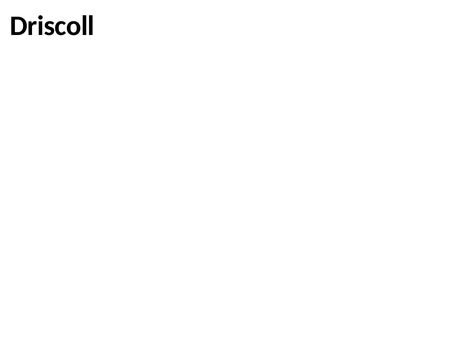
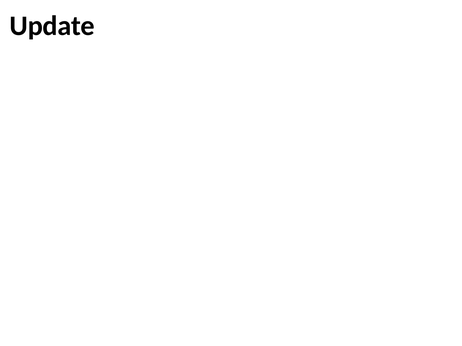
Driscoll: Driscoll -> Update (52, 26)
